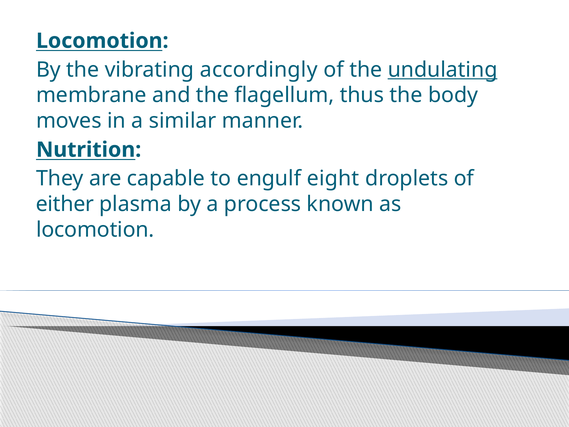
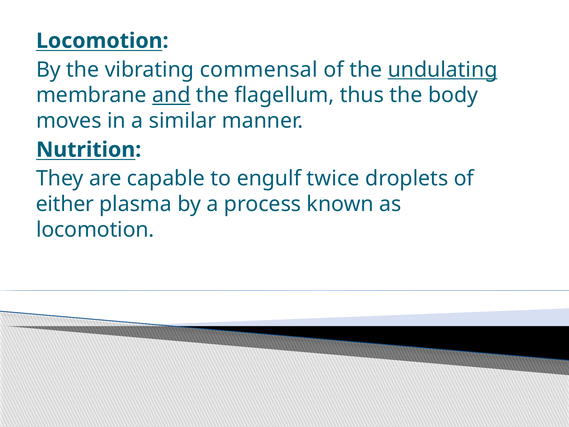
accordingly: accordingly -> commensal (259, 70)
and underline: none -> present (171, 95)
eight: eight -> twice (333, 178)
